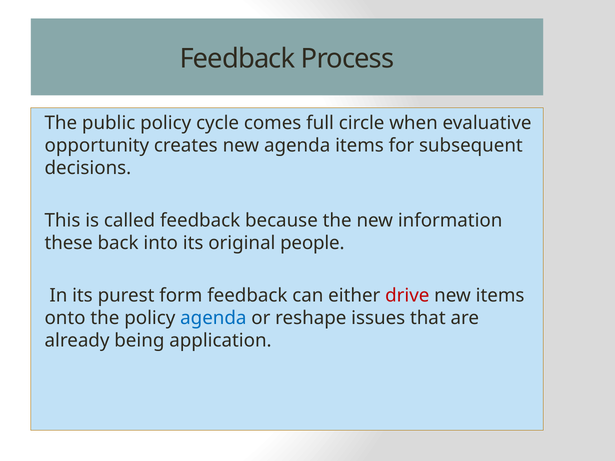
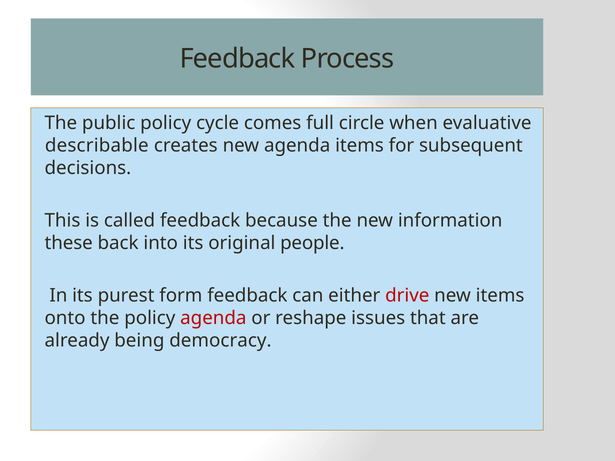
opportunity: opportunity -> describable (97, 146)
agenda colour: blue -> red (213, 318)
application: application -> democracy (220, 341)
